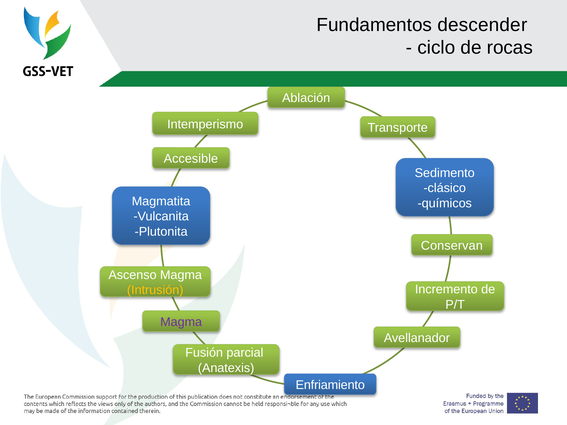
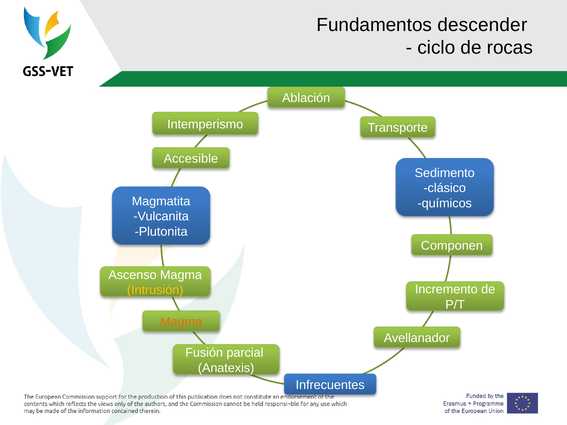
Conservan: Conservan -> Componen (452, 246)
Magma colour: purple -> orange (181, 322)
Enfriamiento: Enfriamiento -> Infrecuentes (330, 385)
